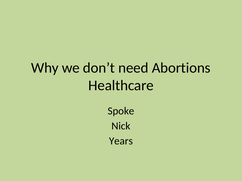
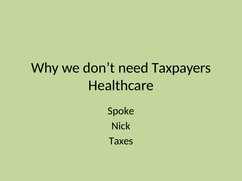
Abortions: Abortions -> Taxpayers (181, 68)
Years: Years -> Taxes (121, 141)
